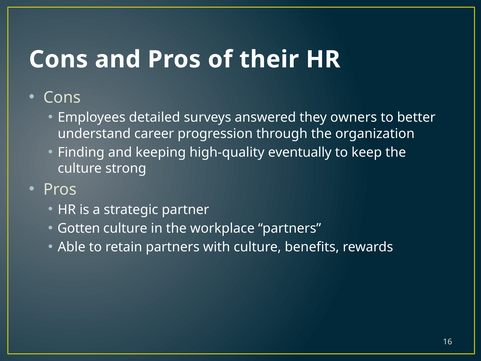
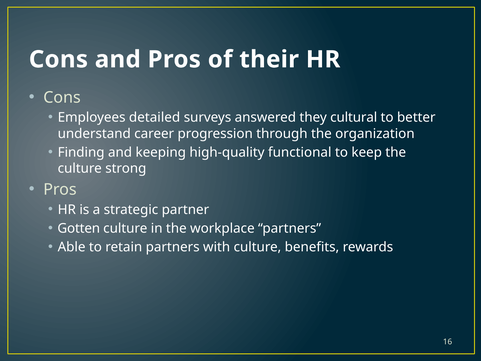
owners: owners -> cultural (354, 117)
eventually: eventually -> functional (300, 152)
